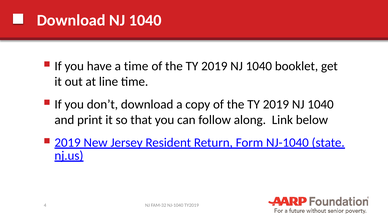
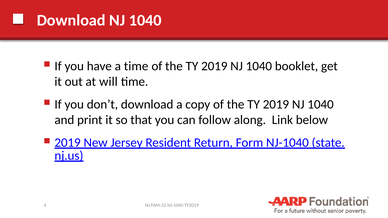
line: line -> will (108, 82)
